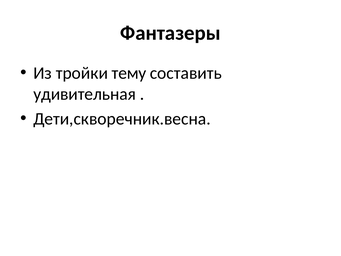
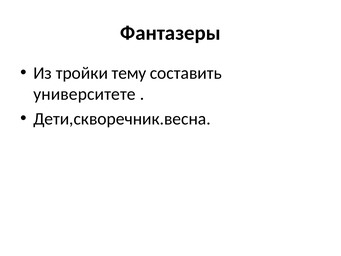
удивительная: удивительная -> университете (84, 94)
